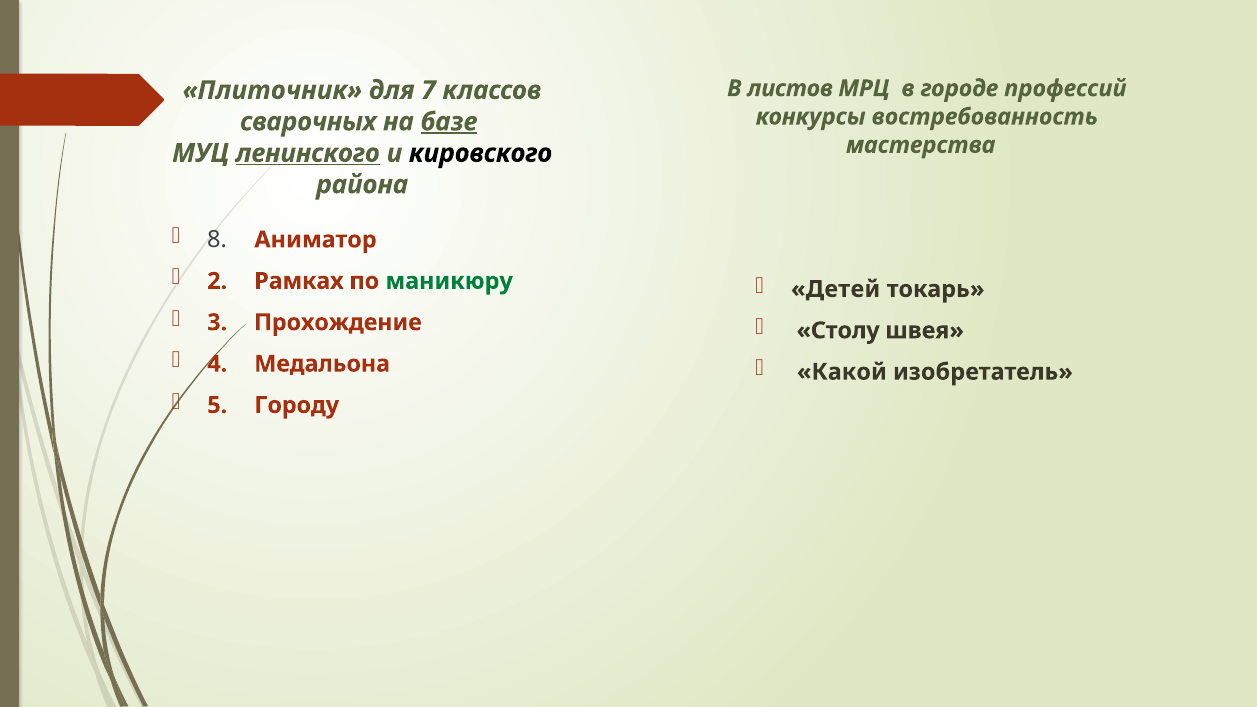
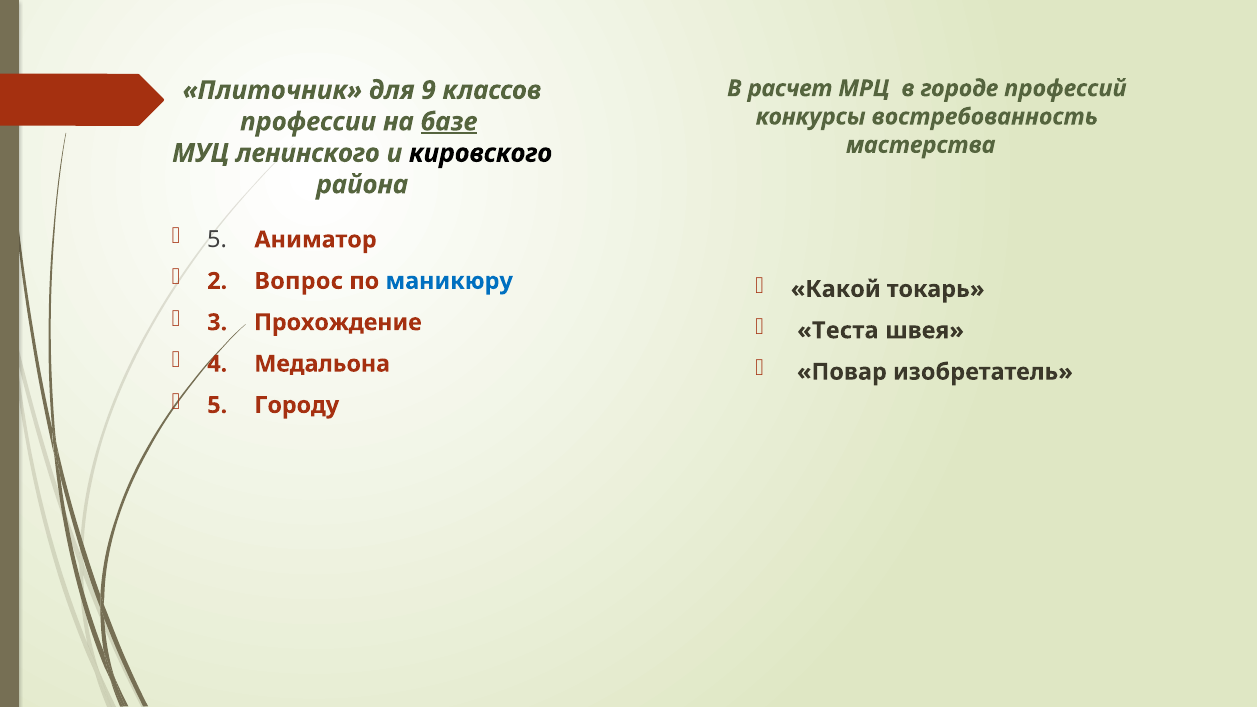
листов: листов -> расчет (790, 88)
7: 7 -> 9 (429, 90)
сварочных: сварочных -> профессии (308, 122)
ленинского underline: present -> none (308, 153)
8: 8 -> 5 (217, 240)
Рамках: Рамках -> Вопрос (299, 281)
маникюру colour: green -> blue (449, 281)
Детей: Детей -> Какой (836, 289)
Столу: Столу -> Теста (838, 331)
Какой: Какой -> Повар (842, 372)
